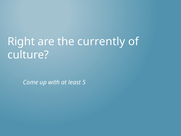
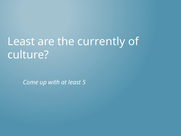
Right: Right -> Least (21, 42)
